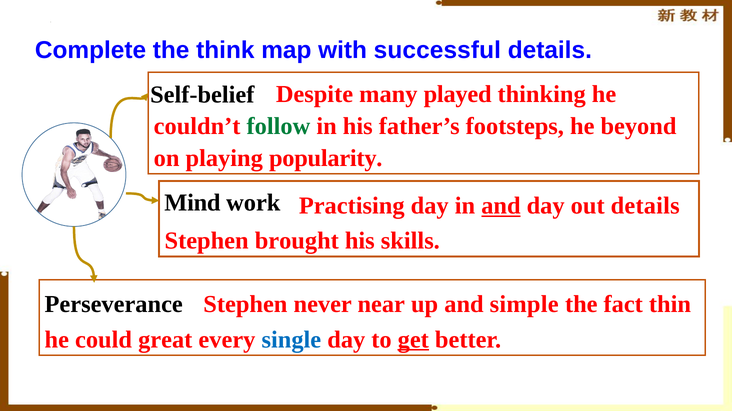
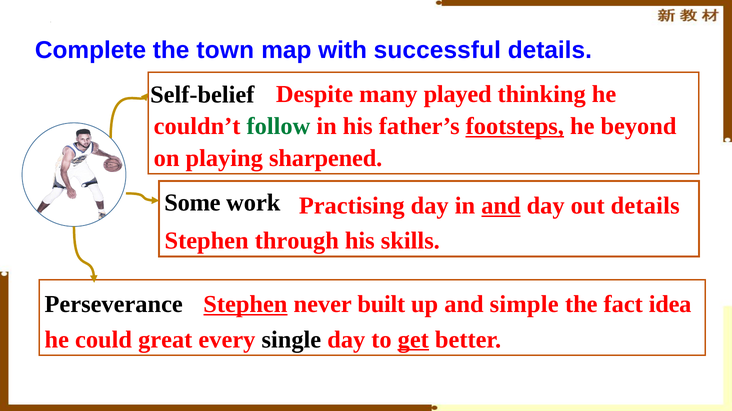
think: think -> town (225, 50)
footsteps underline: none -> present (515, 126)
popularity: popularity -> sharpened (326, 159)
Mind: Mind -> Some (192, 203)
brought: brought -> through (297, 241)
Stephen underline: none -> present (245, 305)
near: near -> built (381, 305)
thin: thin -> idea (670, 305)
single colour: blue -> black (291, 340)
